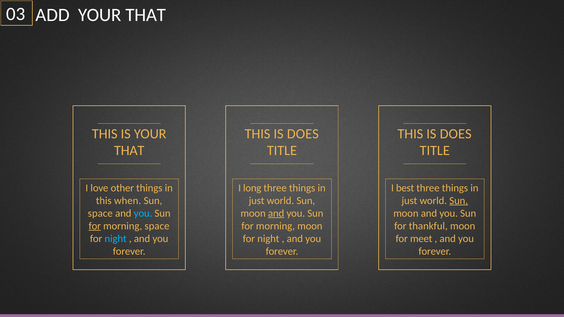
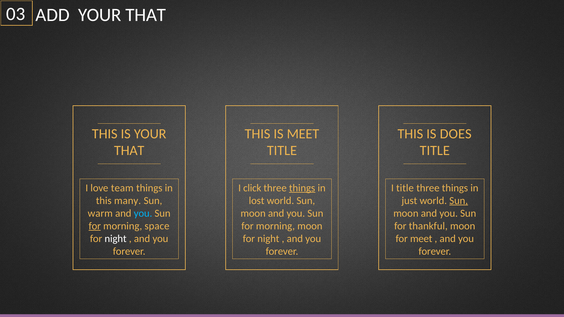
DOES: DOES -> MEET (303, 134)
other: other -> team (122, 188)
long: long -> click (252, 188)
things underline: none -> present (302, 188)
I best: best -> title (405, 188)
when: when -> many (128, 201)
just: just -> lost (257, 201)
space: space -> warm (100, 213)
and underline: present -> none (276, 213)
night colour: light blue -> white (116, 239)
